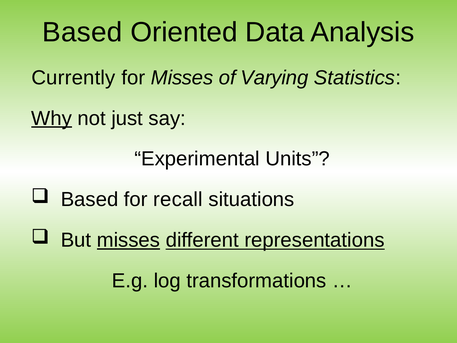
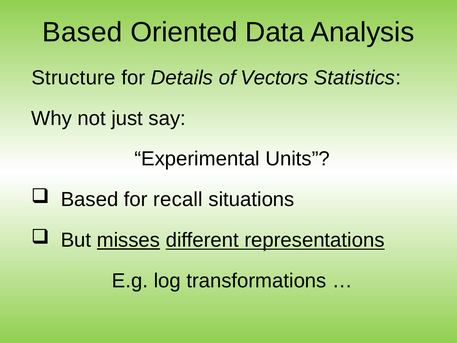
Currently: Currently -> Structure (73, 78)
for Misses: Misses -> Details (182, 78)
Varying: Varying -> Vectors (274, 78)
Why underline: present -> none (52, 118)
